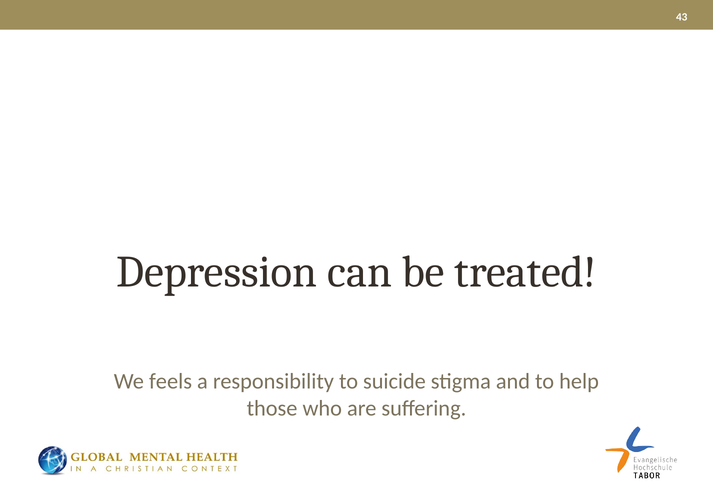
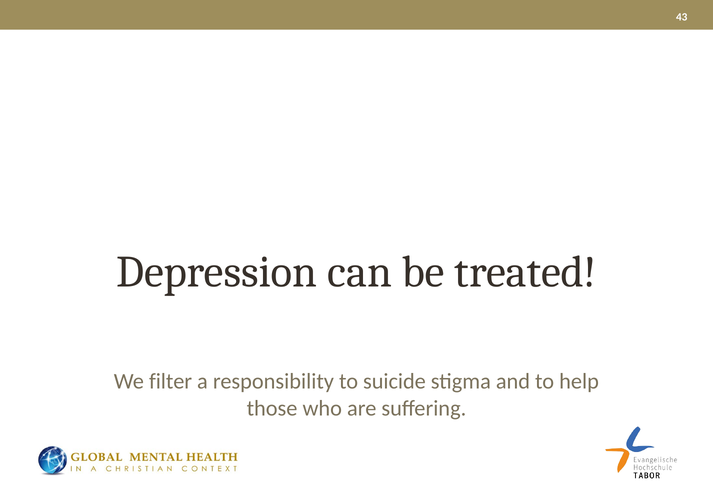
feels: feels -> filter (171, 382)
